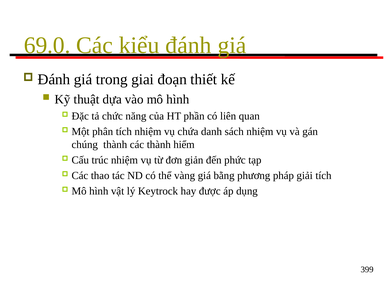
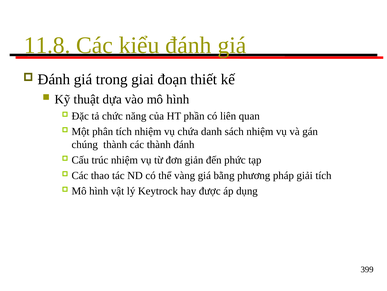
69.0: 69.0 -> 11.8 (47, 45)
thành hiểm: hiểm -> đánh (184, 144)
